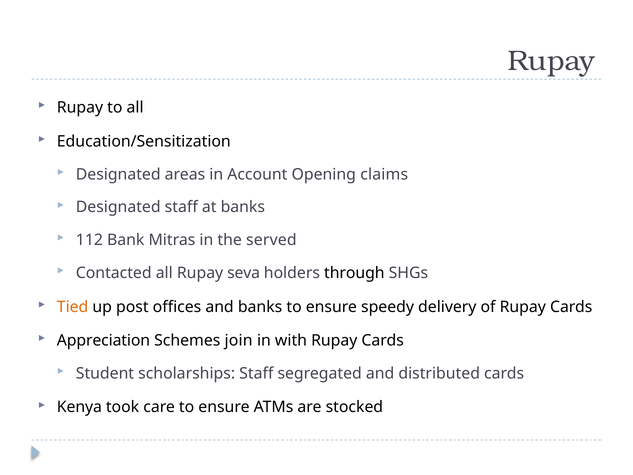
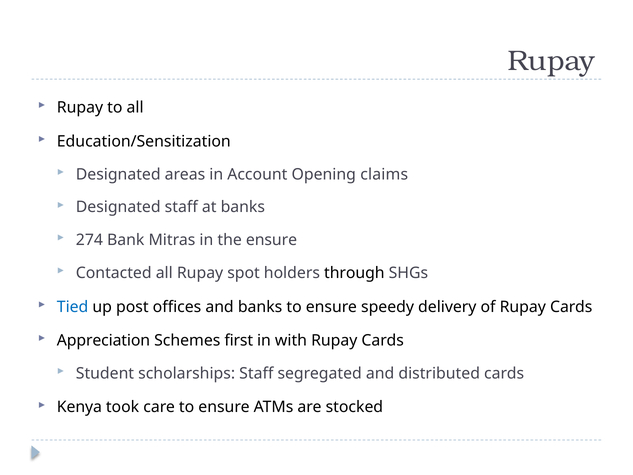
112: 112 -> 274 (89, 240)
the served: served -> ensure (271, 240)
seva: seva -> spot (244, 273)
Tied colour: orange -> blue (73, 307)
join: join -> first (239, 340)
